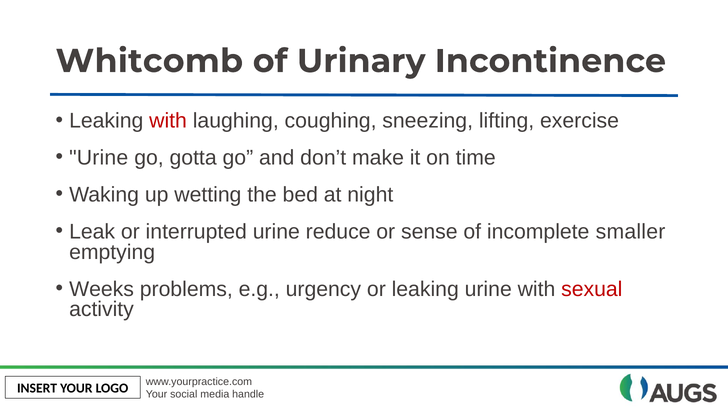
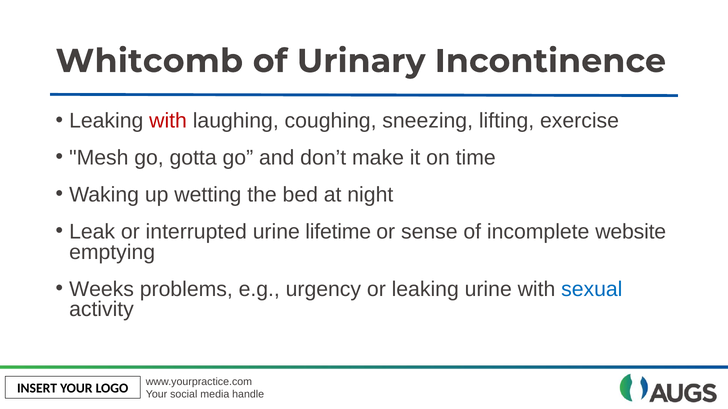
Urine: Urine -> Mesh (99, 158)
reduce: reduce -> lifetime (338, 232)
smaller: smaller -> website (631, 232)
sexual colour: red -> blue (592, 289)
